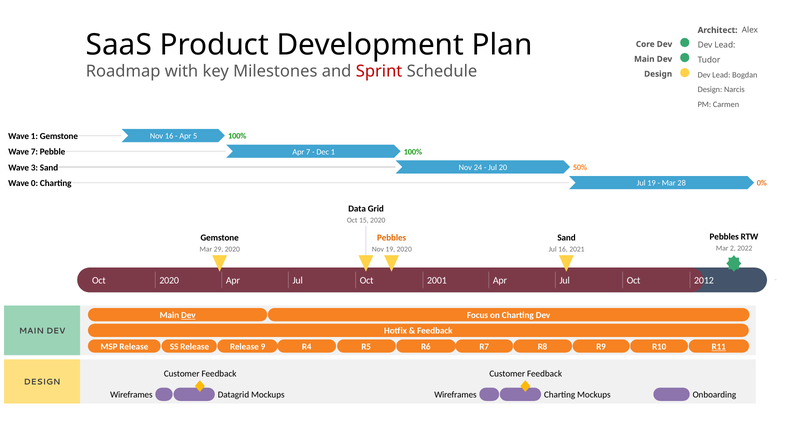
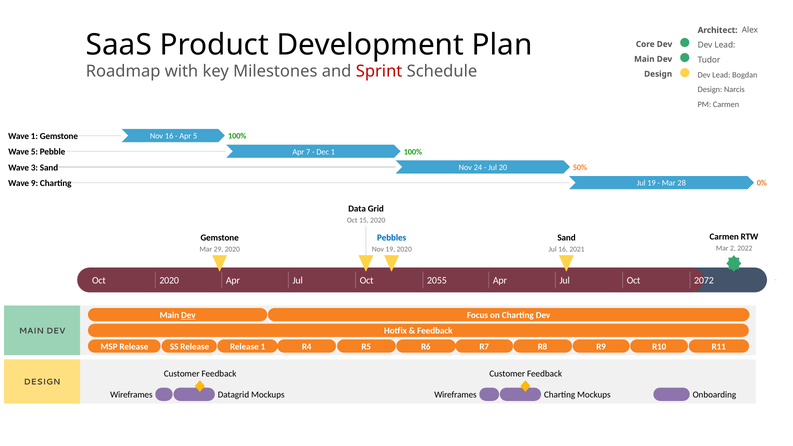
Wave 7: 7 -> 5 (34, 152)
0: 0 -> 9 (35, 183)
Pebbles colour: orange -> blue (392, 238)
Sand Pebbles: Pebbles -> Carmen (724, 237)
2001: 2001 -> 2055 (437, 281)
2012: 2012 -> 2072 (704, 281)
Release 9: 9 -> 1 (263, 347)
R11 underline: present -> none (719, 347)
